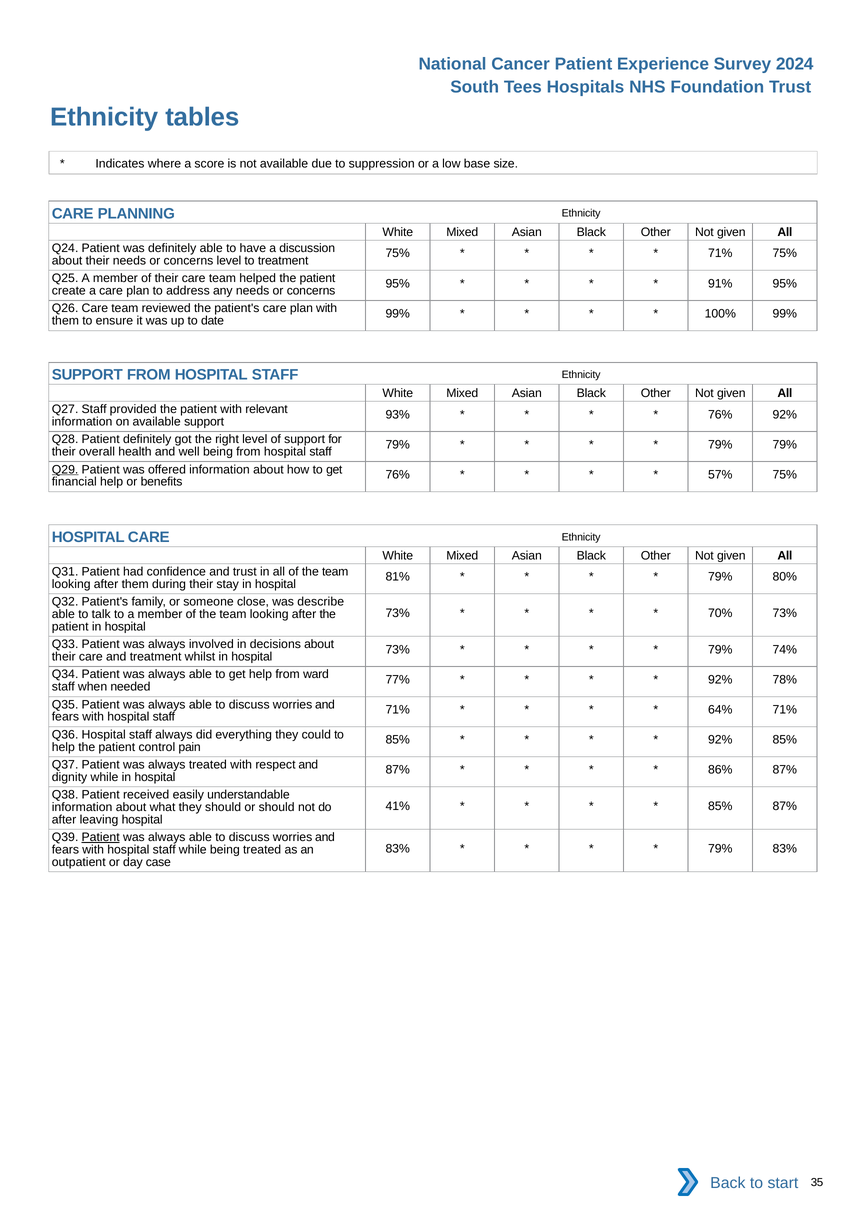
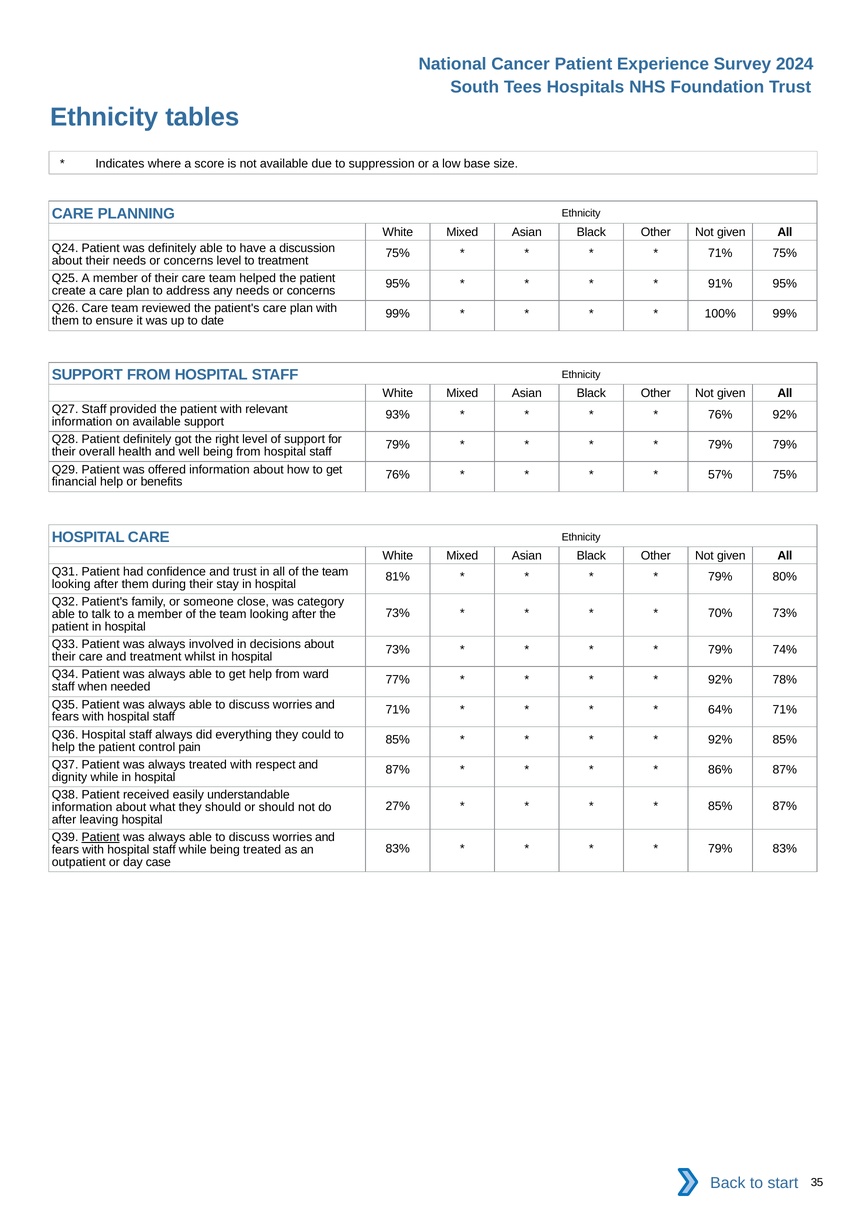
Q29 underline: present -> none (65, 469)
describe: describe -> category (321, 602)
41%: 41% -> 27% (398, 806)
